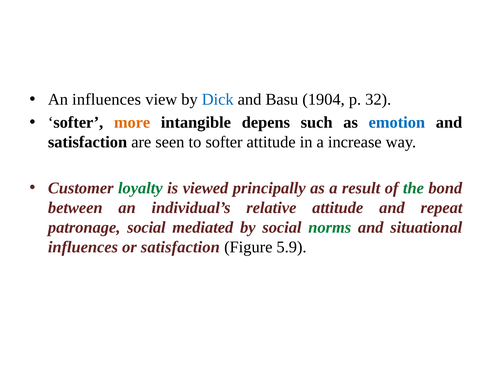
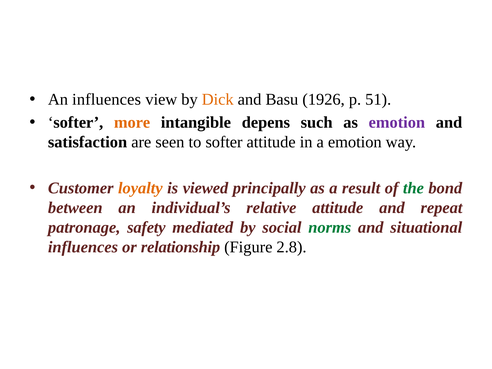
Dick colour: blue -> orange (218, 100)
1904: 1904 -> 1926 (324, 100)
32: 32 -> 51 (378, 100)
emotion colour: blue -> purple (397, 123)
a increase: increase -> emotion (355, 142)
loyalty colour: green -> orange (140, 188)
patronage social: social -> safety (146, 227)
or satisfaction: satisfaction -> relationship (181, 247)
5.9: 5.9 -> 2.8 (292, 247)
